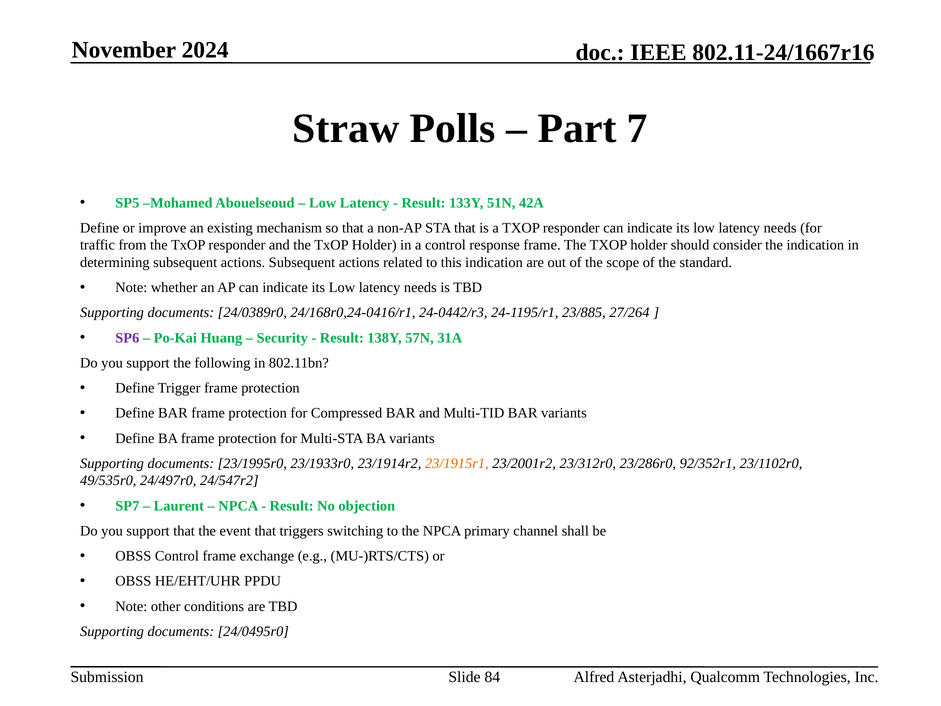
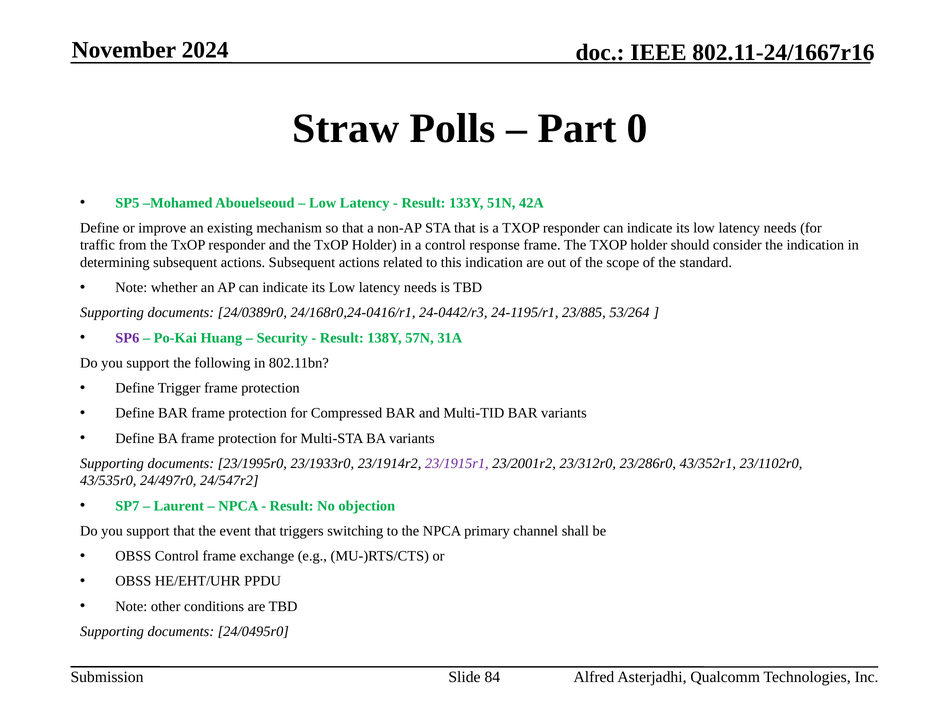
7: 7 -> 0 (637, 128)
27/264: 27/264 -> 53/264 (629, 313)
23/1915r1 colour: orange -> purple (457, 463)
92/352r1: 92/352r1 -> 43/352r1 (708, 463)
49/535r0: 49/535r0 -> 43/535r0 (108, 481)
